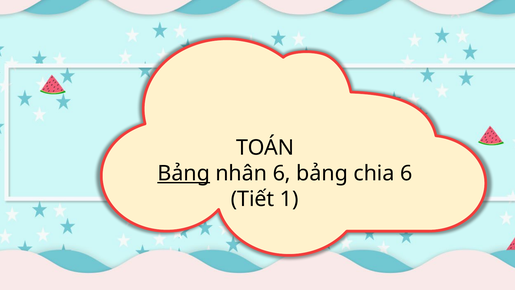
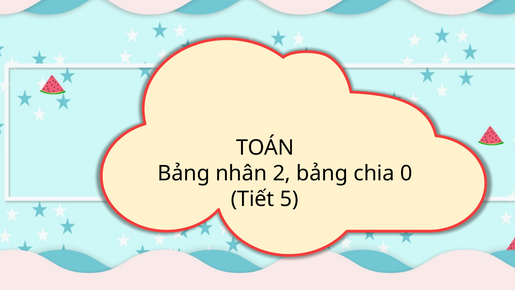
Bảng underline: present -> none (184, 173)
nhân 6: 6 -> 2 (282, 173)
chia 6: 6 -> 0 (406, 173)
1: 1 -> 5 (289, 199)
